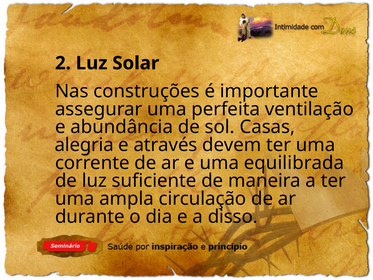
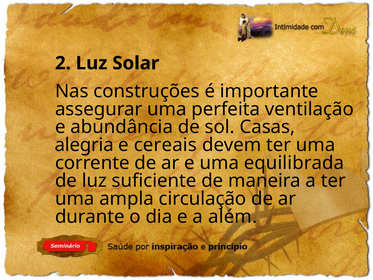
através: através -> cereais (165, 145)
disso: disso -> além (233, 216)
